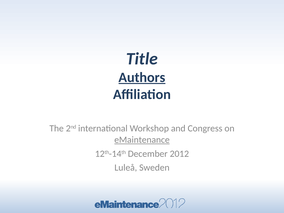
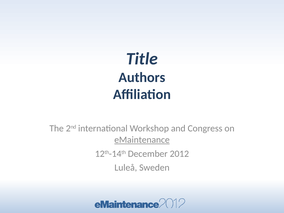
Authors underline: present -> none (142, 77)
